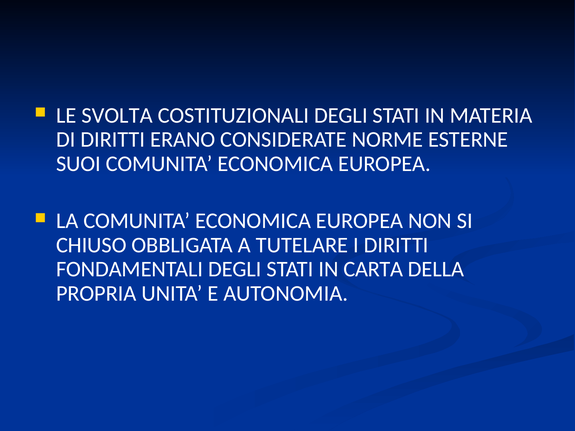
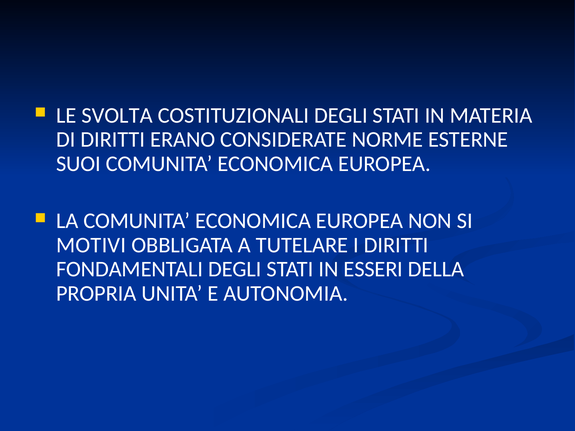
CHIUSO: CHIUSO -> MOTIVI (91, 245)
CARTA: CARTA -> ESSERI (373, 269)
